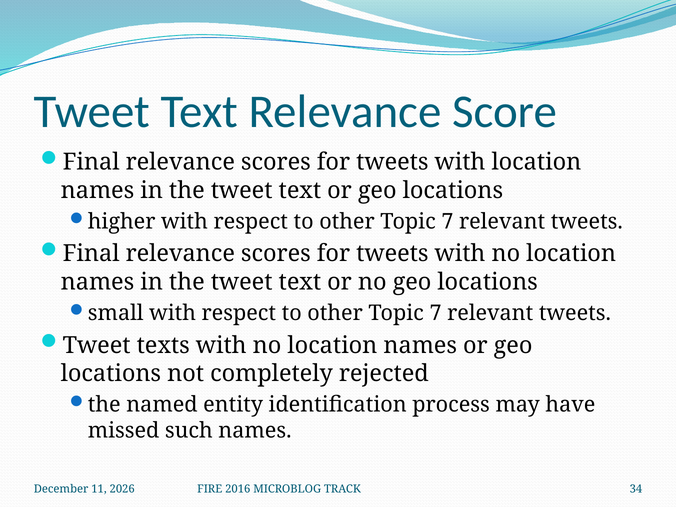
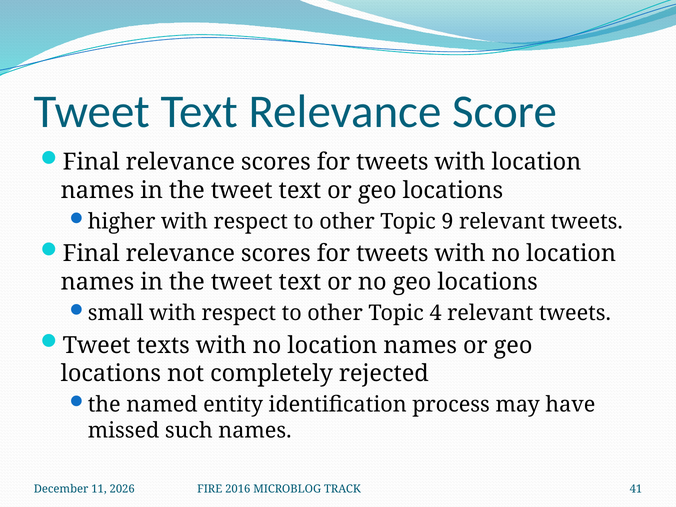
7: 7 -> 9 (447, 222)
7: 7 -> 4 (436, 313)
34: 34 -> 41 (636, 489)
